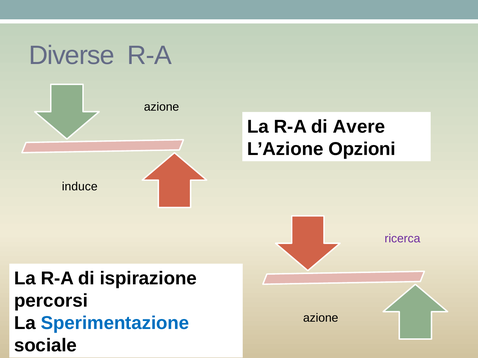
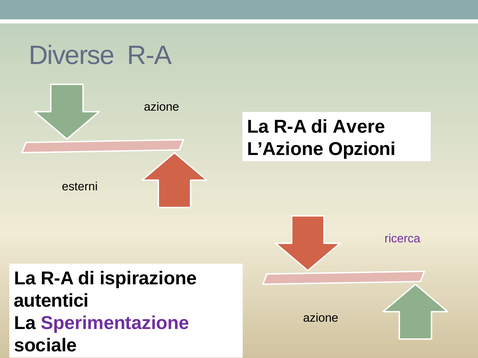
induce: induce -> esterni (80, 187)
percorsi: percorsi -> autentici (51, 301)
Sperimentazione colour: blue -> purple (115, 323)
